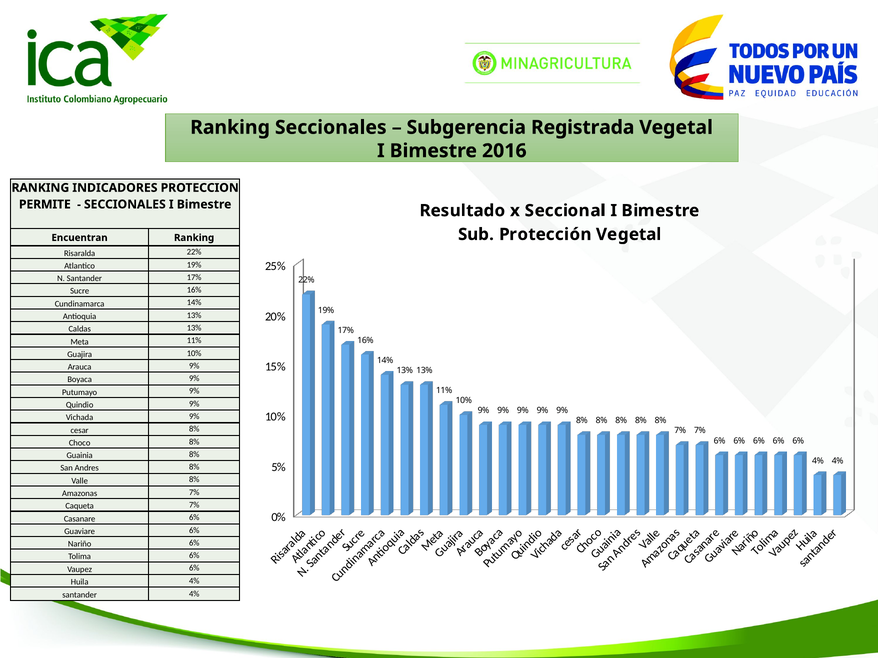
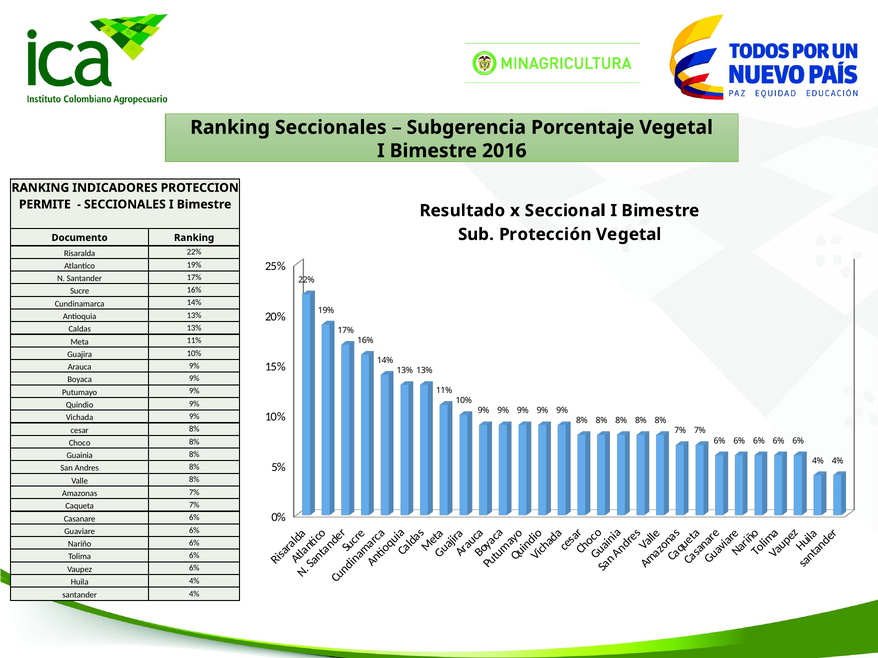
Registrada: Registrada -> Porcentaje (583, 128)
Encuentran: Encuentran -> Documento (80, 238)
